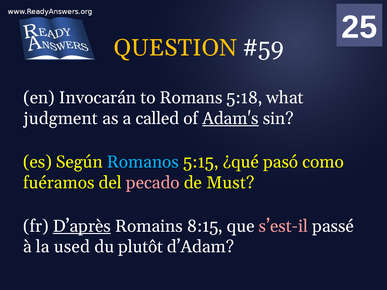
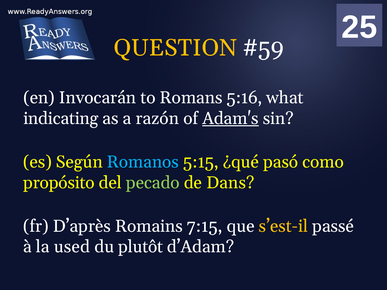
5:18: 5:18 -> 5:16 (244, 98)
judgment: judgment -> indicating (61, 119)
called: called -> razón (157, 119)
fuéramos: fuéramos -> propósito (59, 183)
pecado colour: pink -> light green (153, 183)
Must: Must -> Dans (230, 183)
D’après underline: present -> none (82, 226)
8:15: 8:15 -> 7:15 (205, 226)
s’est-il colour: pink -> yellow (283, 226)
